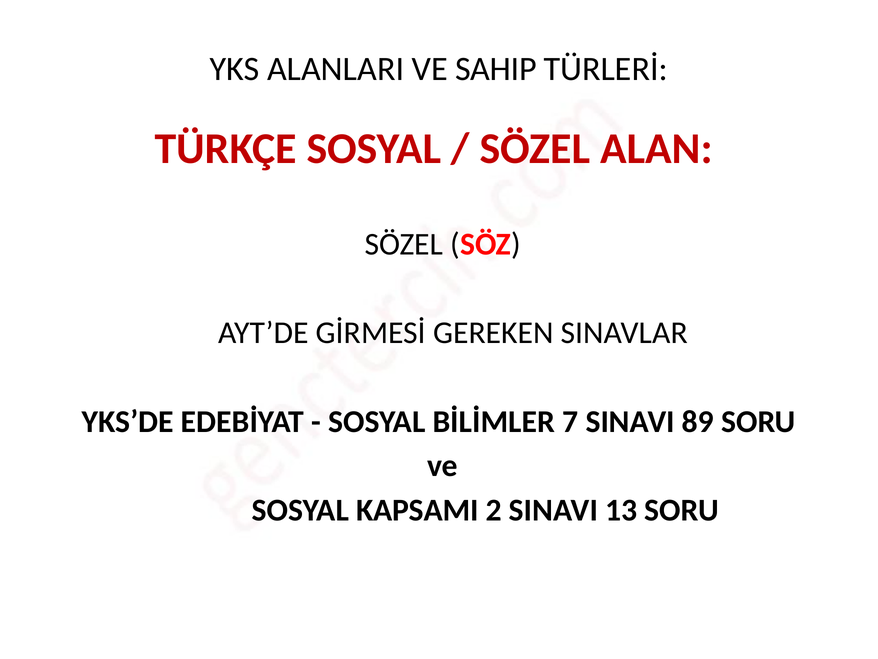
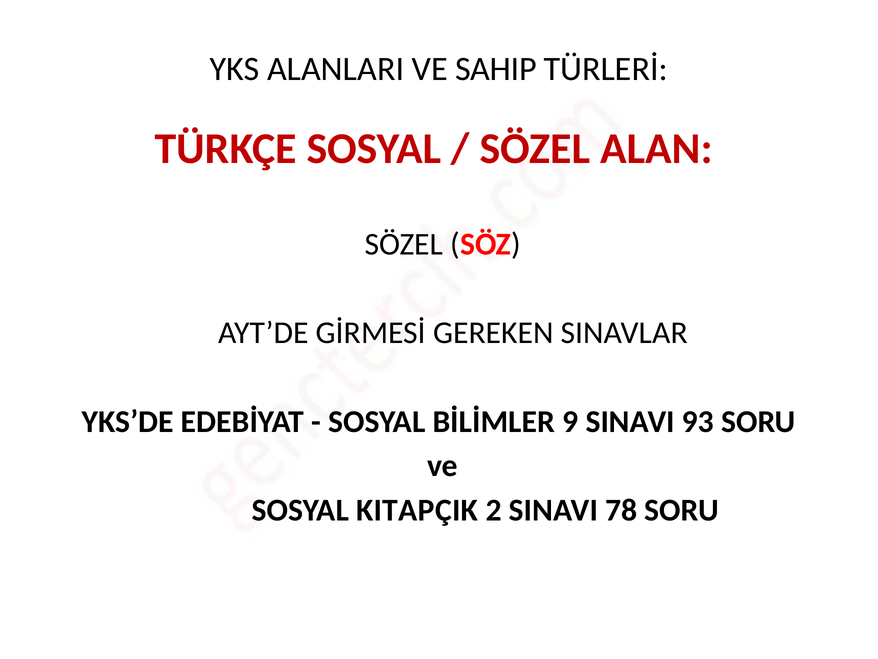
7: 7 -> 9 (570, 421)
89: 89 -> 93 (698, 421)
KAPSAMI: KAPSAMI -> KITAPÇIK (417, 510)
13: 13 -> 78 (621, 510)
